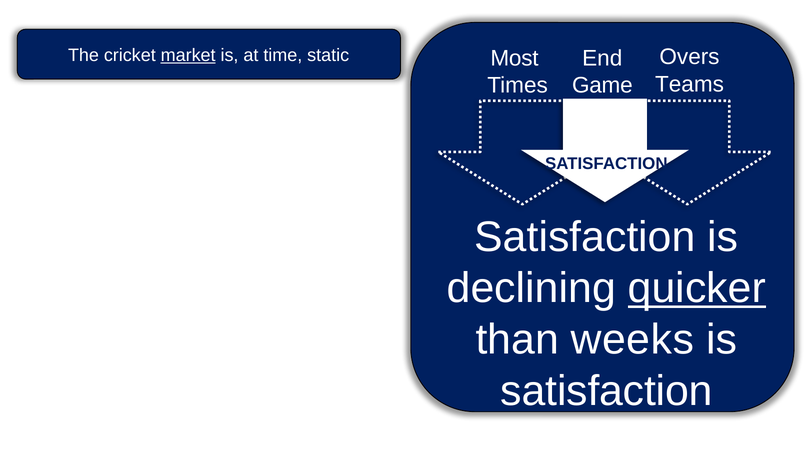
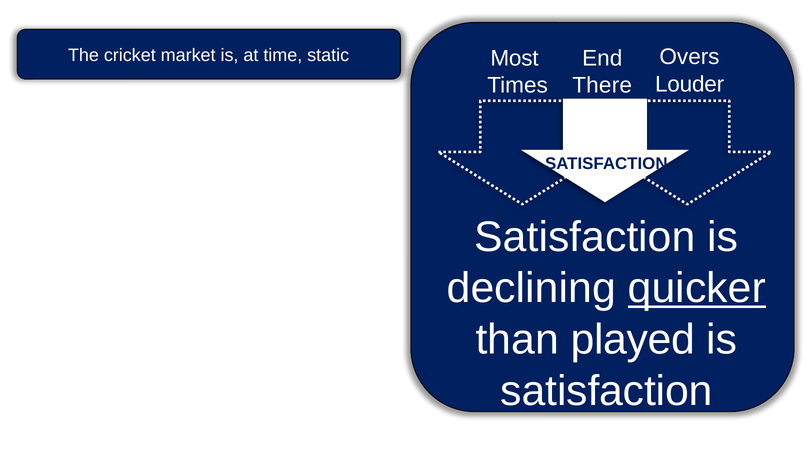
market underline: present -> none (188, 55)
Teams: Teams -> Louder (690, 84)
Game: Game -> There (602, 85)
weeks: weeks -> played (633, 340)
